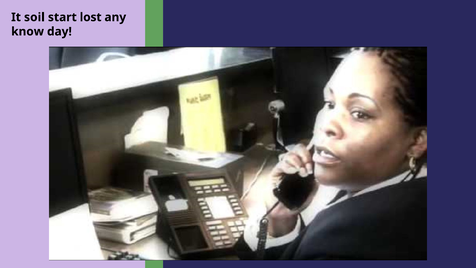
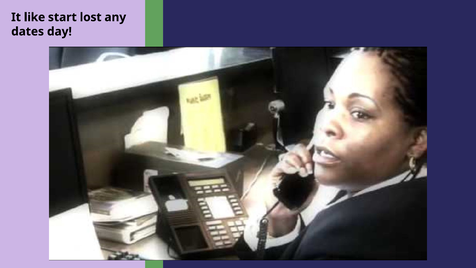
soil: soil -> like (35, 17)
know: know -> dates (28, 32)
